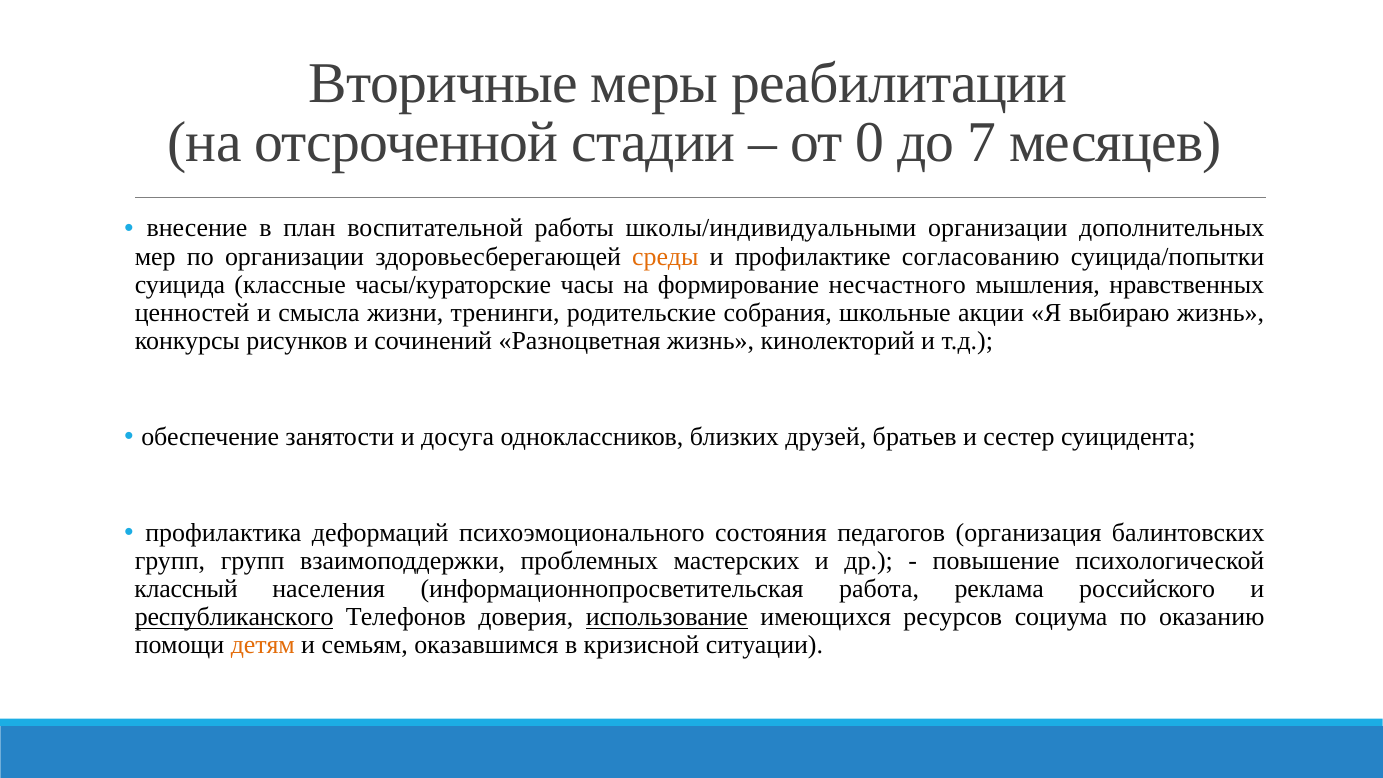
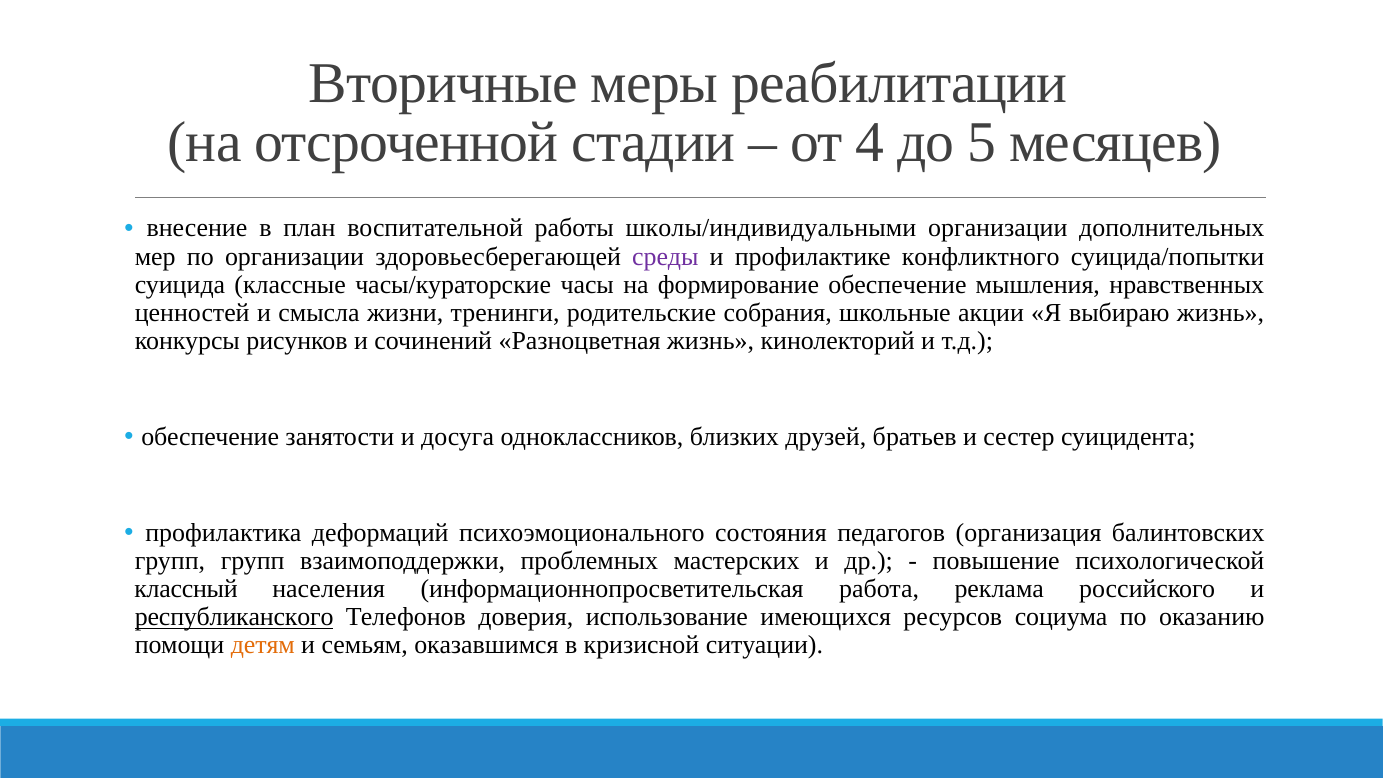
0: 0 -> 4 (870, 143)
7: 7 -> 5 (982, 143)
среды colour: orange -> purple (665, 256)
согласованию: согласованию -> конфликтного (981, 256)
формирование несчастного: несчастного -> обеспечение (897, 284)
использование underline: present -> none (667, 617)
